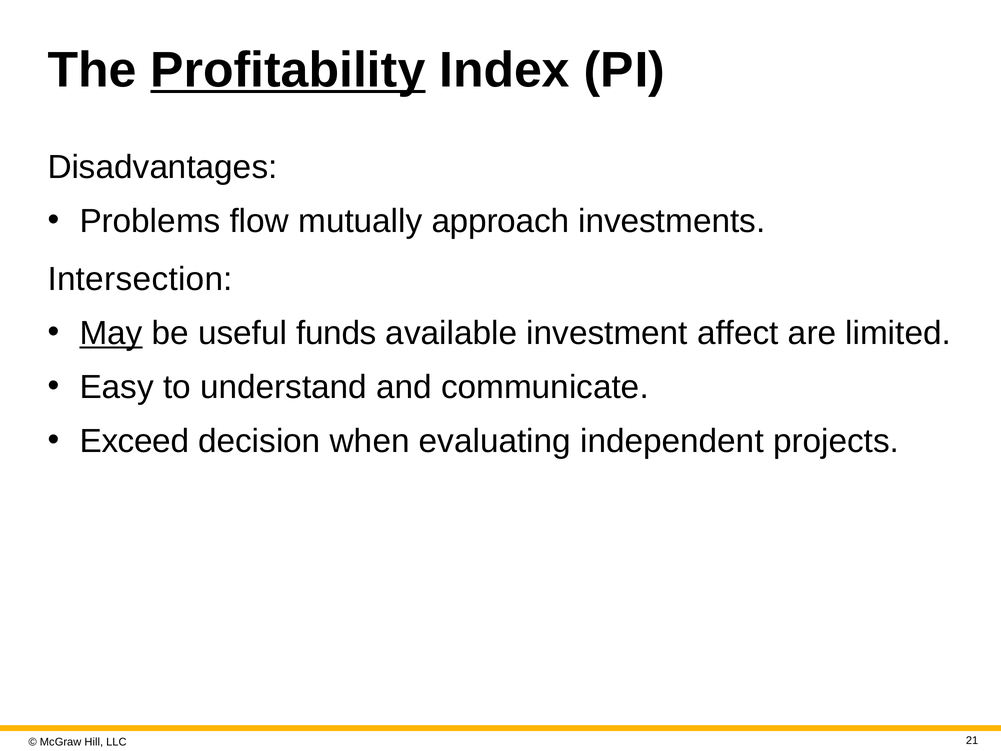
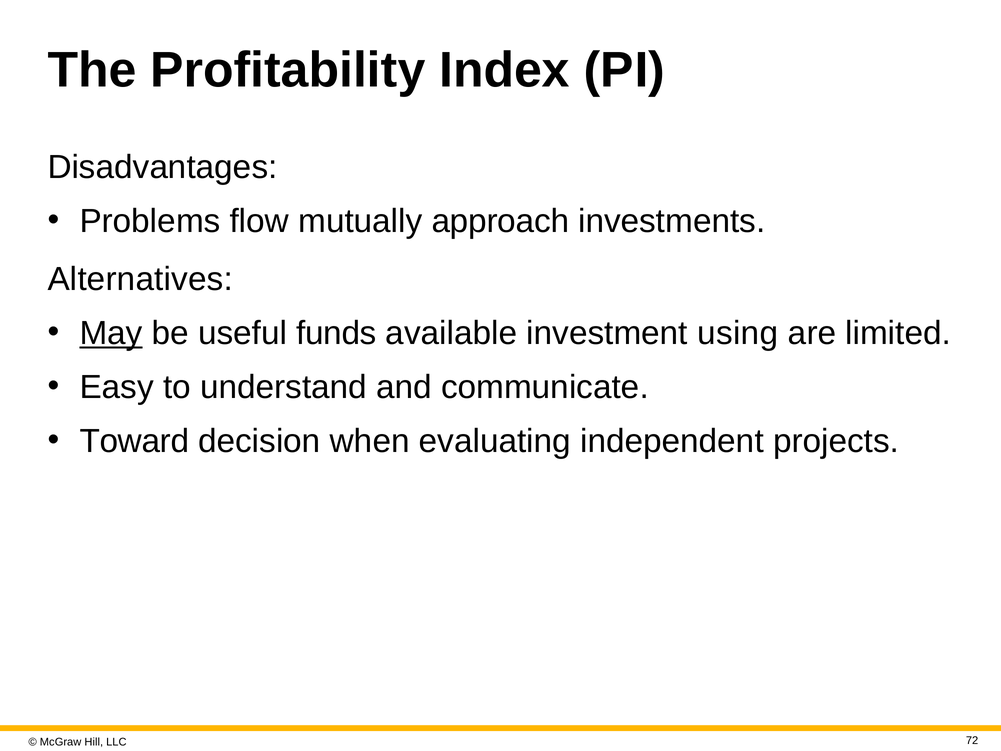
Profitability underline: present -> none (288, 70)
Intersection: Intersection -> Alternatives (140, 279)
affect: affect -> using (738, 333)
Exceed: Exceed -> Toward (134, 441)
21: 21 -> 72 (972, 740)
